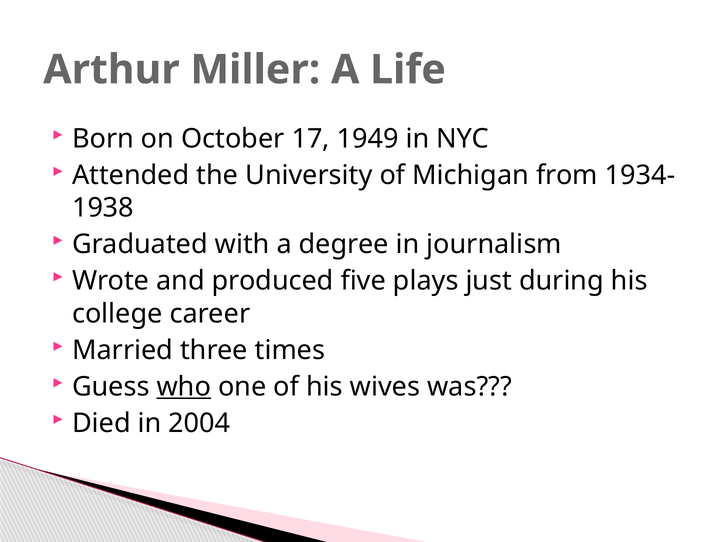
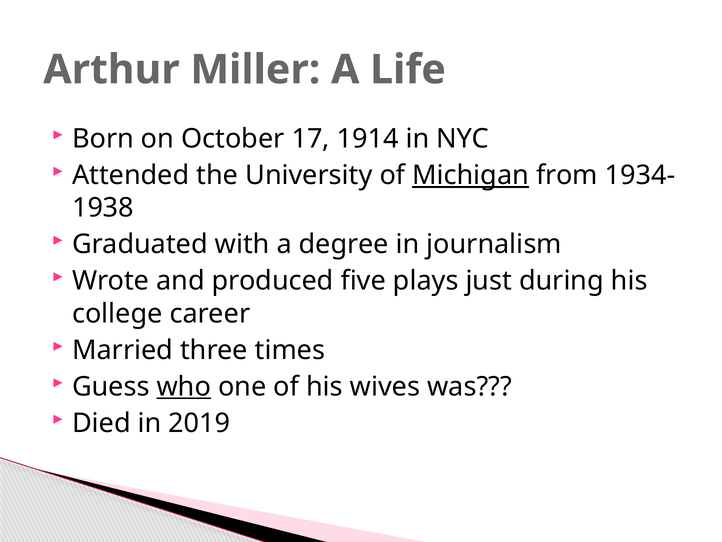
1949: 1949 -> 1914 (368, 139)
Michigan underline: none -> present (471, 175)
2004: 2004 -> 2019 (199, 423)
